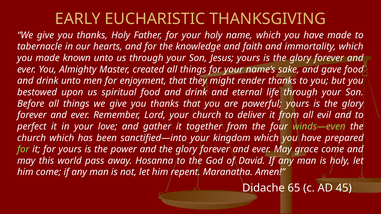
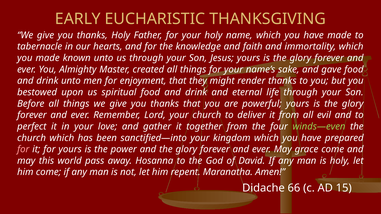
for colour: light green -> pink (23, 150)
65: 65 -> 66 (294, 188)
45: 45 -> 15 (344, 188)
